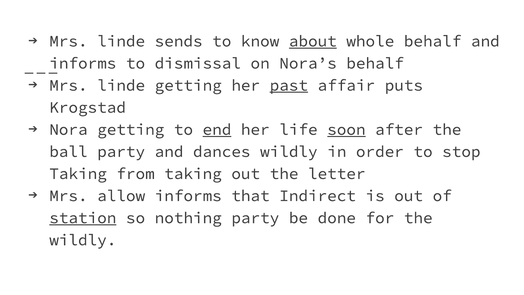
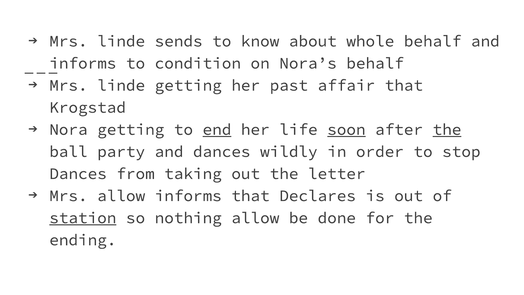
about underline: present -> none (313, 41)
dismissal: dismissal -> condition (198, 63)
past underline: present -> none (289, 85)
affair puts: puts -> that (404, 85)
the underline: none -> present (447, 129)
Taking: Taking -> Dances (78, 174)
Indirect: Indirect -> Declares (318, 196)
nothing party: party -> allow (255, 218)
wildly: wildly -> ending (83, 240)
